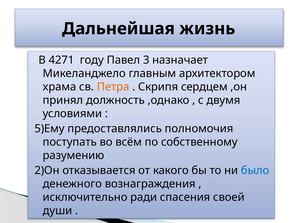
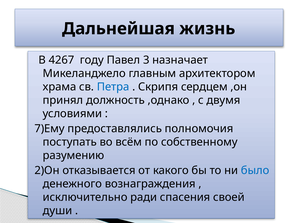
4271: 4271 -> 4267 (61, 60)
Петра colour: orange -> blue (113, 87)
5)Ему: 5)Ему -> 7)Ему (50, 129)
